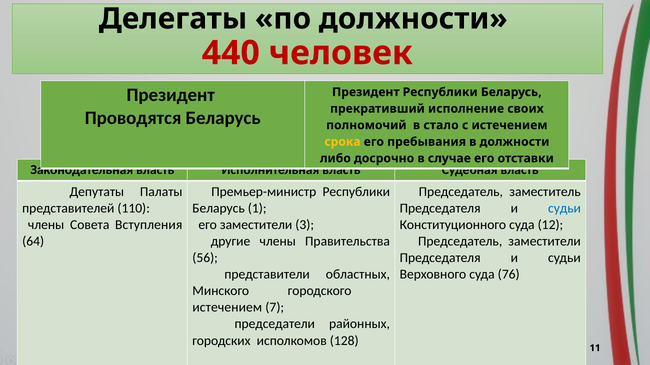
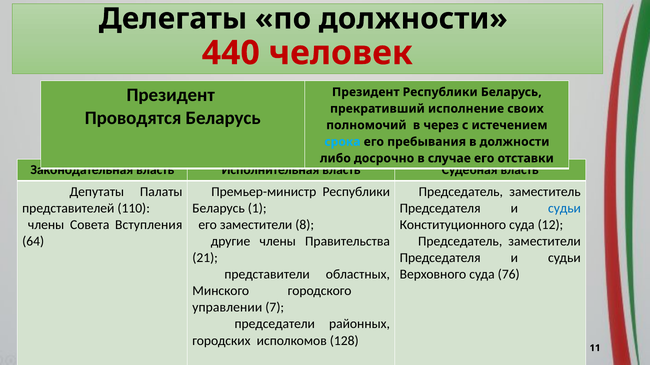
стало: стало -> через (441, 125)
срока colour: yellow -> light blue (342, 142)
3: 3 -> 8 (305, 225)
56: 56 -> 21 (205, 258)
истечением: истечением -> управлении (227, 308)
